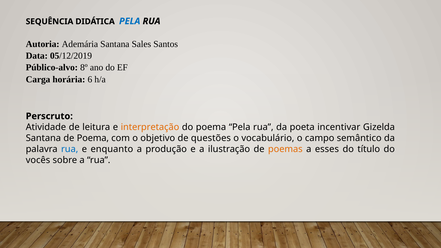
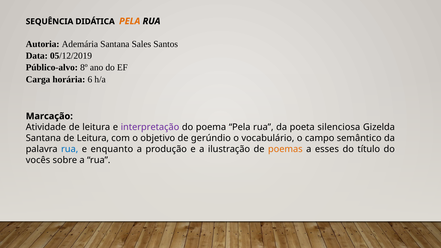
PELA colour: blue -> orange (130, 21)
Perscruto: Perscruto -> Marcação (49, 116)
interpretação colour: orange -> purple (150, 127)
incentivar: incentivar -> silenciosa (339, 127)
Santana de Poema: Poema -> Leitura (93, 138)
questões: questões -> gerúndio (211, 138)
